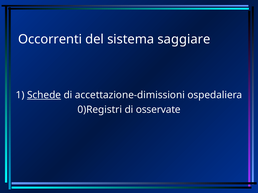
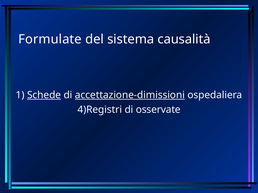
Occorrenti: Occorrenti -> Formulate (50, 39)
saggiare: saggiare -> causalità (184, 39)
accettazione-dimissioni underline: none -> present (130, 95)
0)Registri: 0)Registri -> 4)Registri (100, 110)
